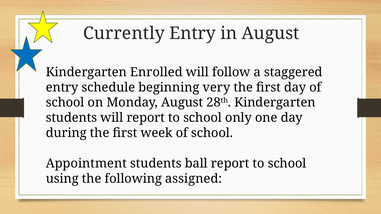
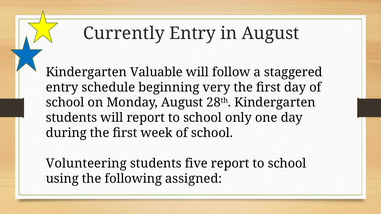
Enrolled: Enrolled -> Valuable (157, 72)
Appointment: Appointment -> Volunteering (86, 164)
ball: ball -> five (196, 164)
